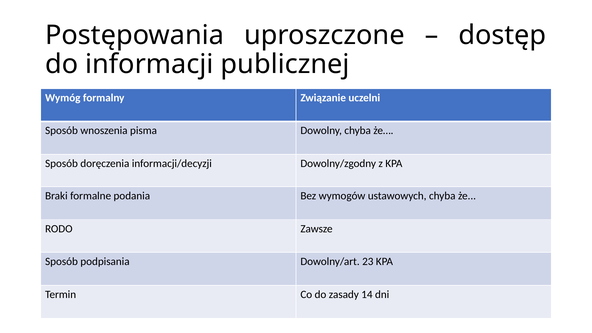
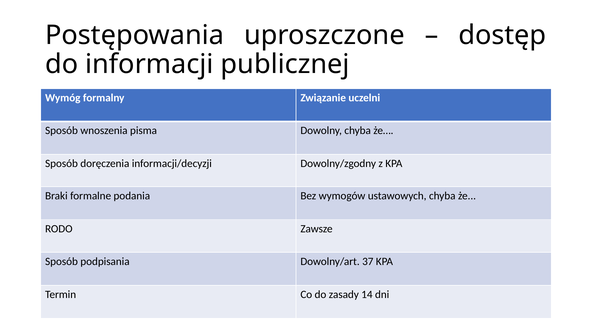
23: 23 -> 37 (368, 262)
